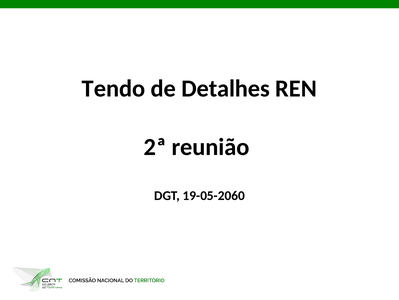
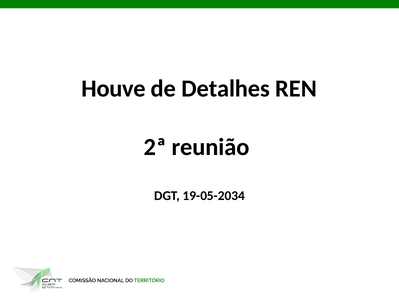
Tendo: Tendo -> Houve (114, 88)
19-05-2060: 19-05-2060 -> 19-05-2034 (214, 195)
